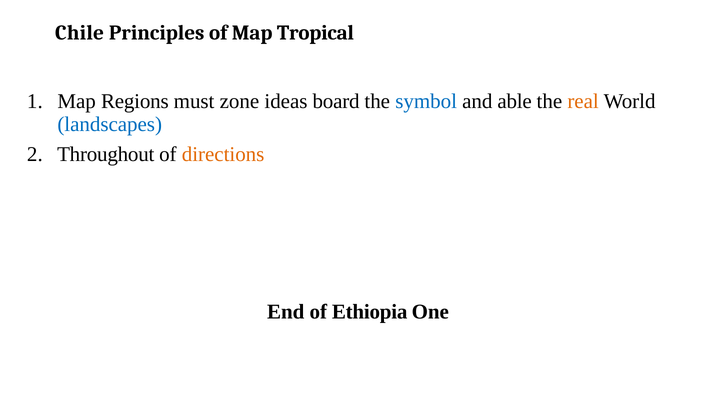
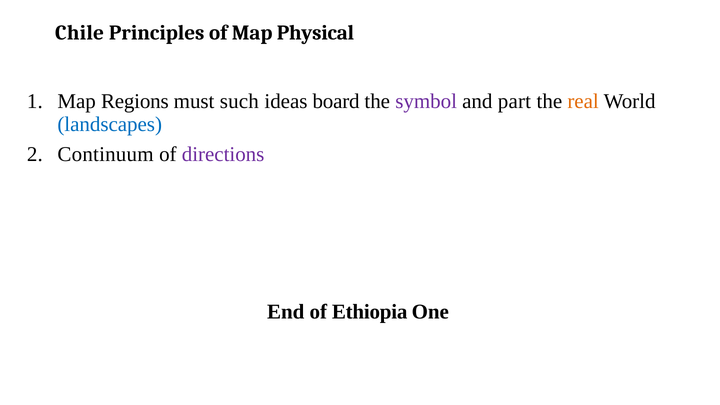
Tropical: Tropical -> Physical (315, 33)
zone: zone -> such (239, 101)
symbol colour: blue -> purple (426, 101)
able: able -> part (514, 101)
Throughout: Throughout -> Continuum (106, 154)
directions colour: orange -> purple (223, 154)
